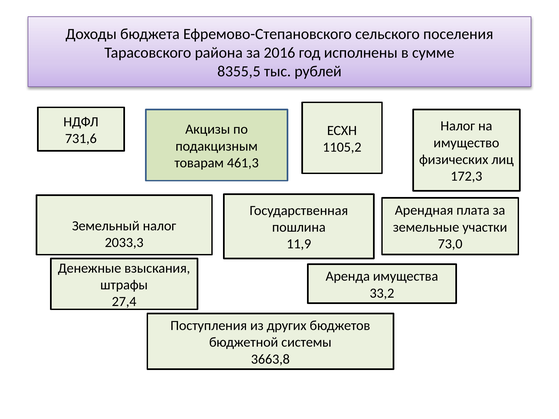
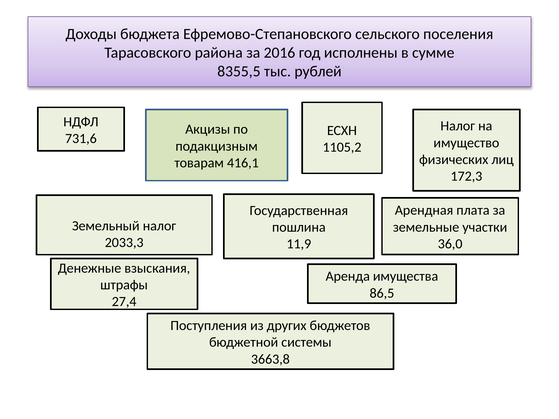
461,3: 461,3 -> 416,1 (243, 163)
73,0: 73,0 -> 36,0 (450, 244)
33,2: 33,2 -> 86,5 (382, 293)
